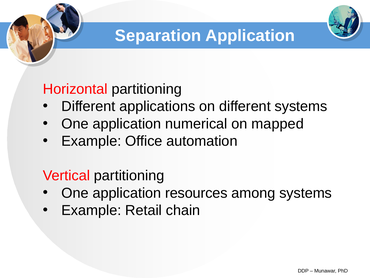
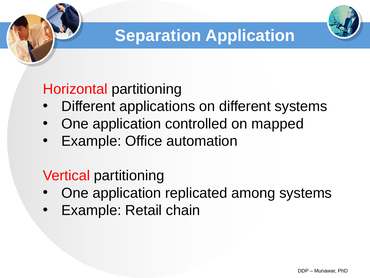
numerical: numerical -> controlled (196, 124)
resources: resources -> replicated (196, 193)
